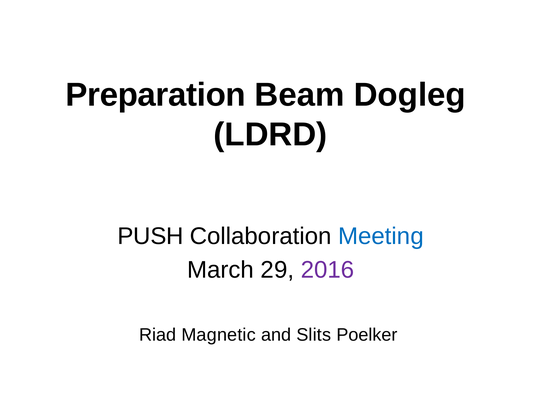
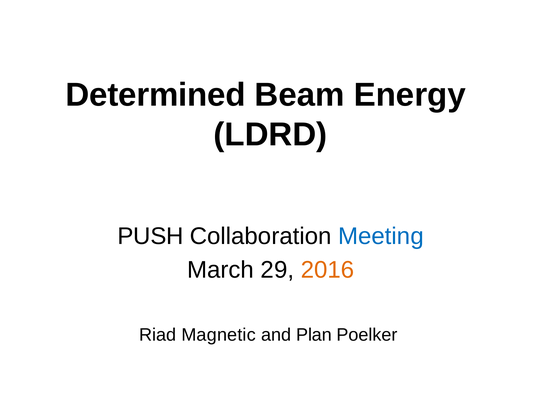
Preparation: Preparation -> Determined (156, 95)
Dogleg: Dogleg -> Energy (410, 95)
2016 colour: purple -> orange (328, 270)
Slits: Slits -> Plan (314, 335)
